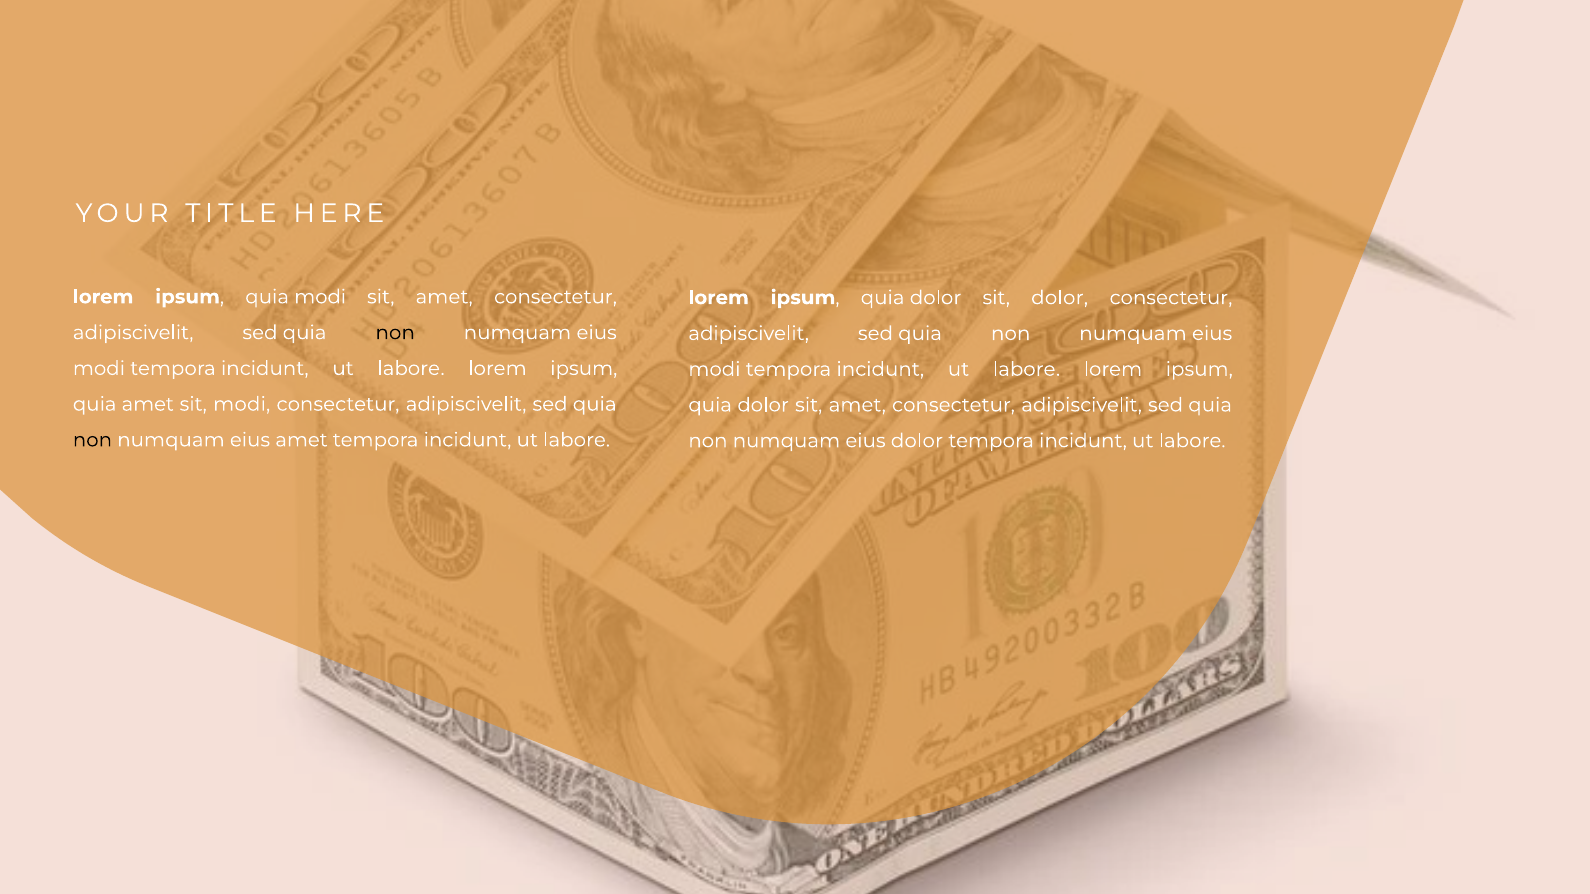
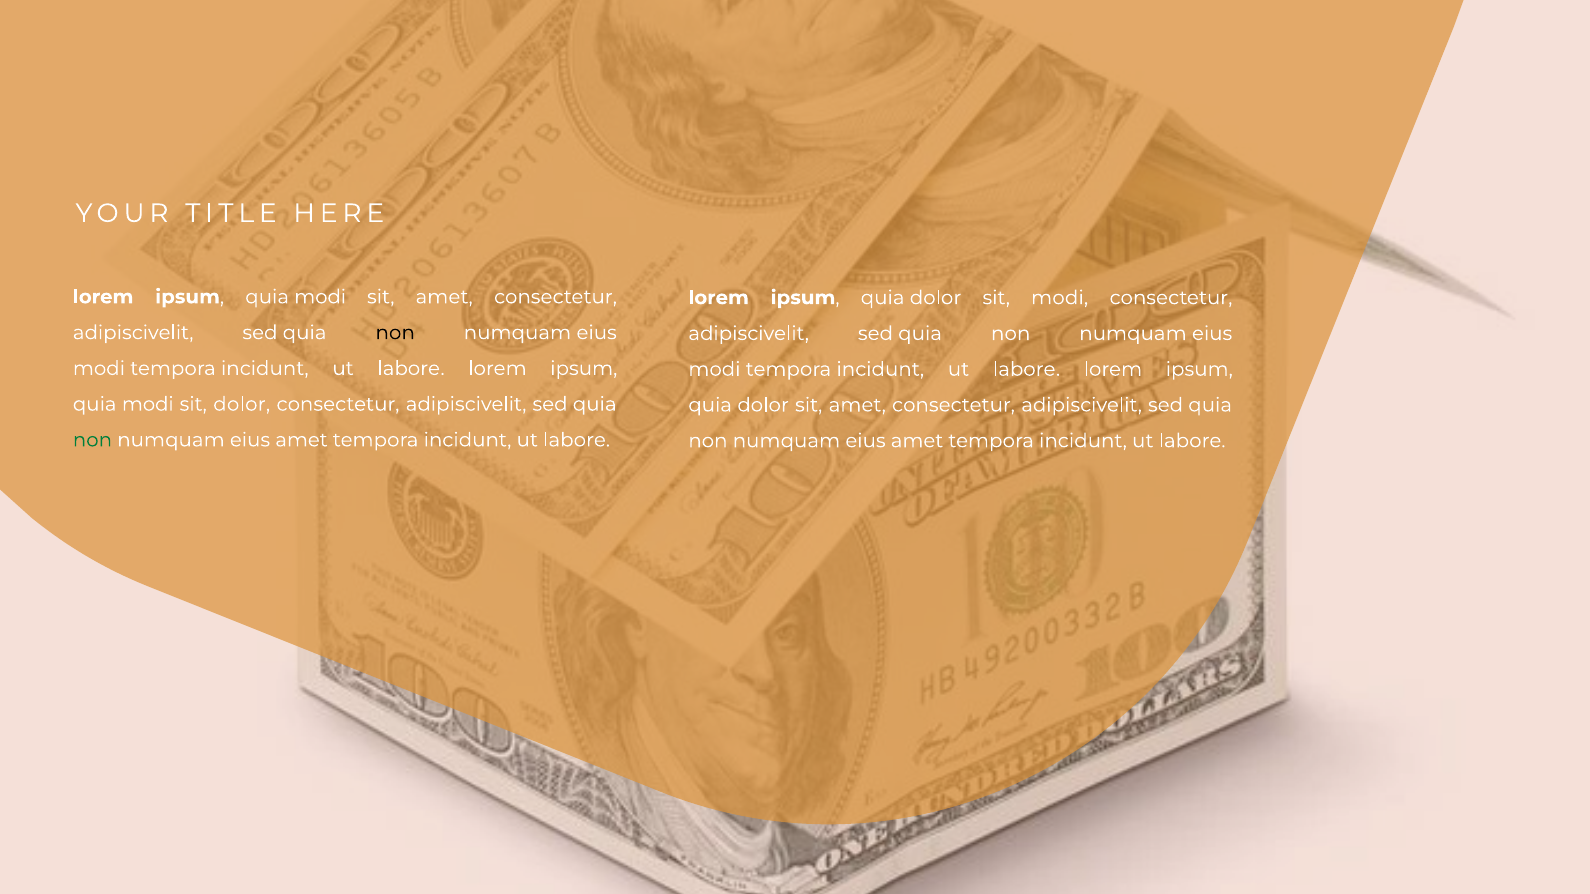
sit dolor: dolor -> modi (1060, 298)
amet: amet -> modi (148, 404)
sit modi: modi -> dolor (242, 404)
non colour: black -> green (92, 440)
dolor: dolor -> amet (917, 441)
